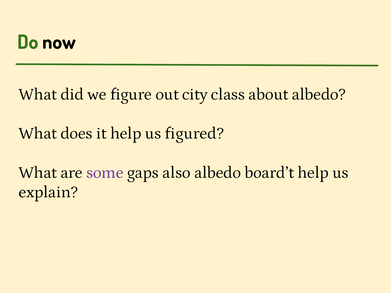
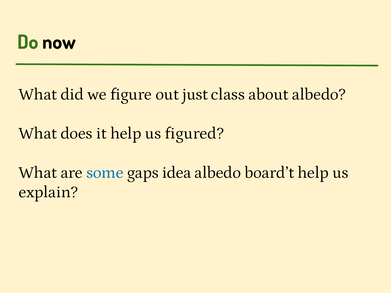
city: city -> just (195, 94)
some colour: purple -> blue (105, 173)
also: also -> idea (177, 173)
